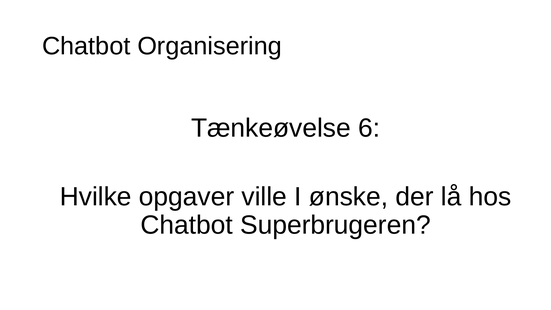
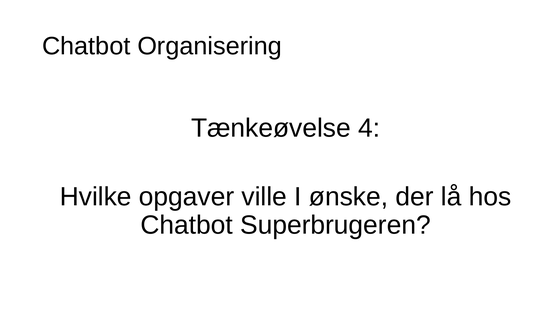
6: 6 -> 4 (369, 128)
